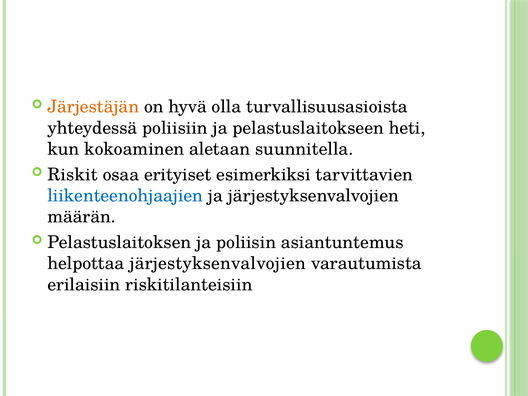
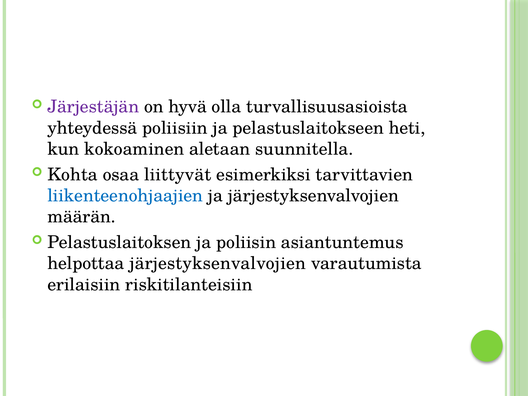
Järjestäjän colour: orange -> purple (93, 107)
Riskit: Riskit -> Kohta (73, 175)
erityiset: erityiset -> liittyvät (178, 175)
